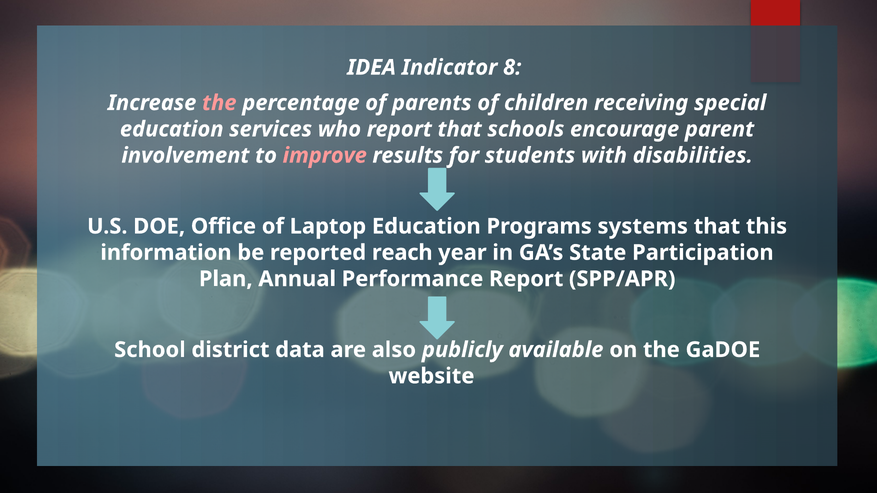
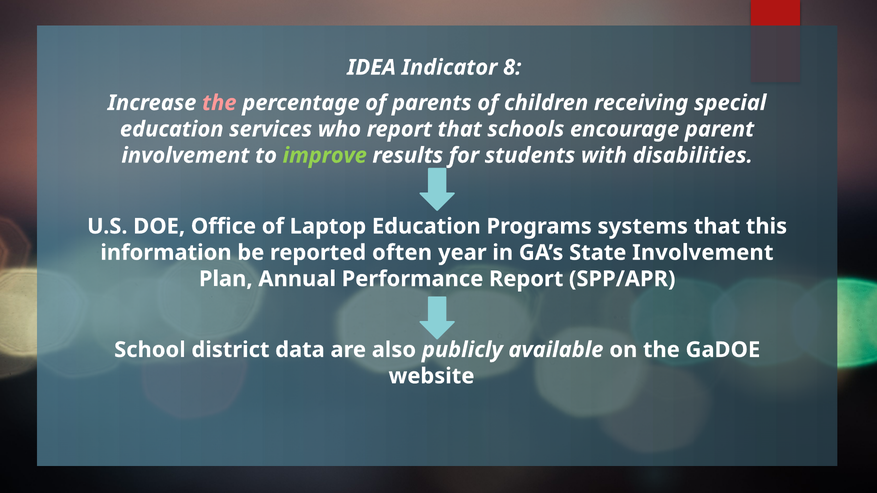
improve colour: pink -> light green (325, 156)
reach: reach -> often (402, 253)
State Participation: Participation -> Involvement (703, 253)
